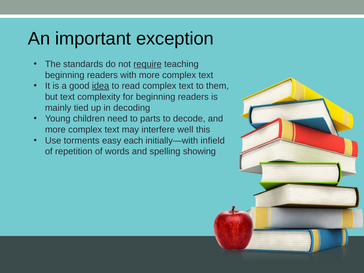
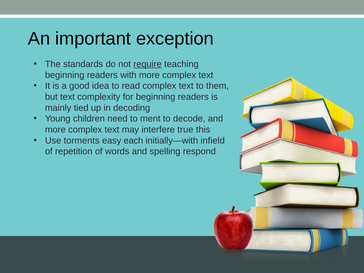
idea underline: present -> none (101, 86)
parts: parts -> ment (150, 119)
well: well -> true (185, 130)
showing: showing -> respond (199, 151)
